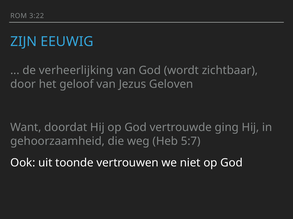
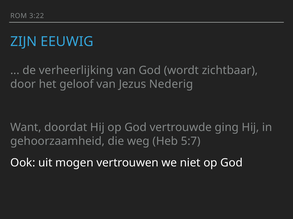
Geloven: Geloven -> Nederig (171, 84)
toonde: toonde -> mogen (74, 163)
